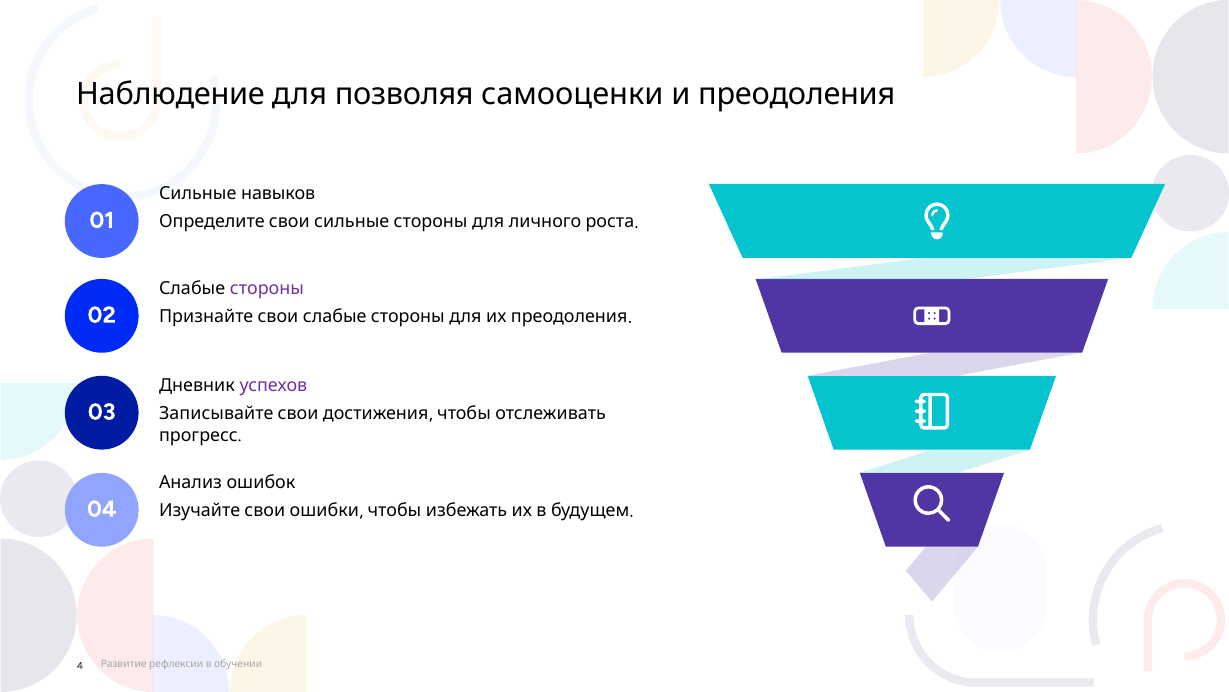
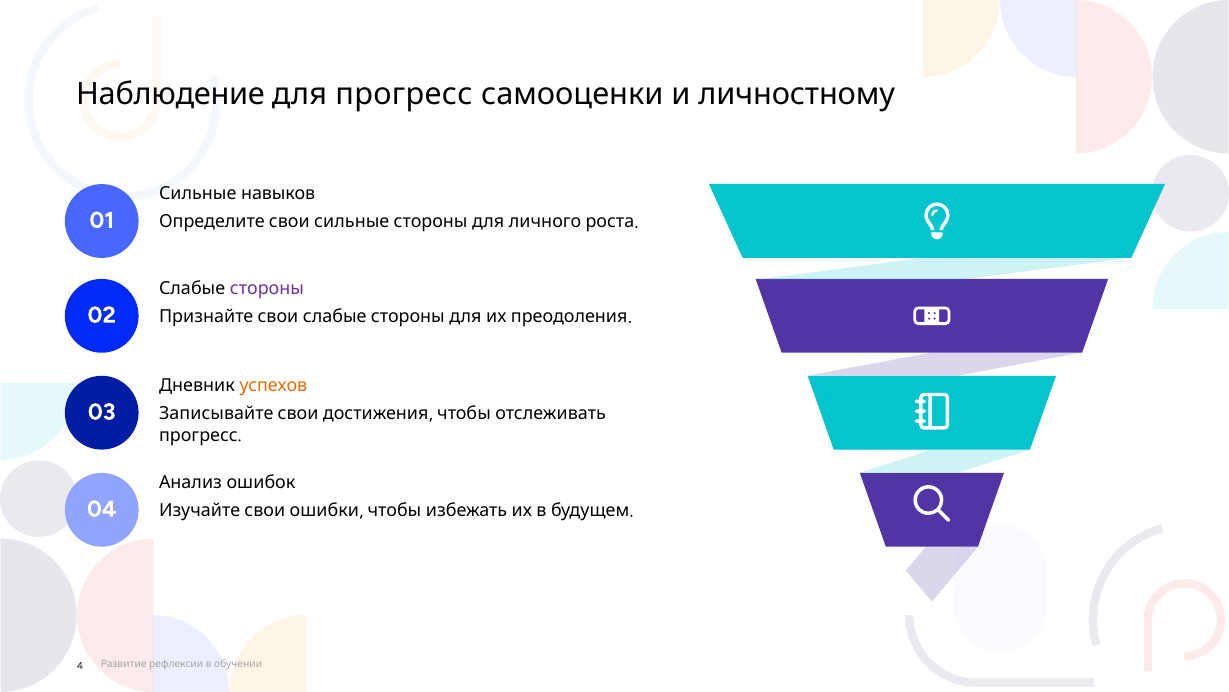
для позволяя: позволяя -> прогресс (404, 94)
и преодоления: преодоления -> личностному (797, 94)
успехов colour: purple -> orange (273, 385)
